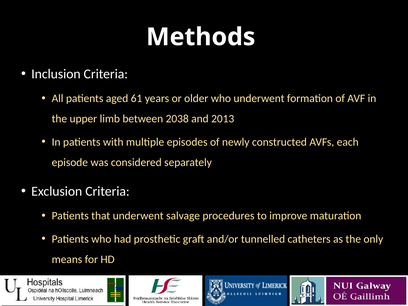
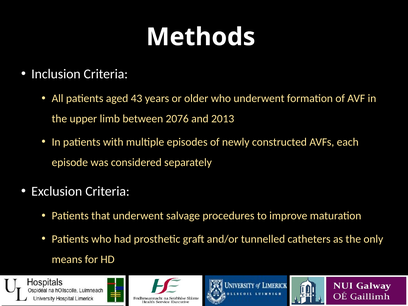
61: 61 -> 43 (137, 99)
2038: 2038 -> 2076 (177, 119)
